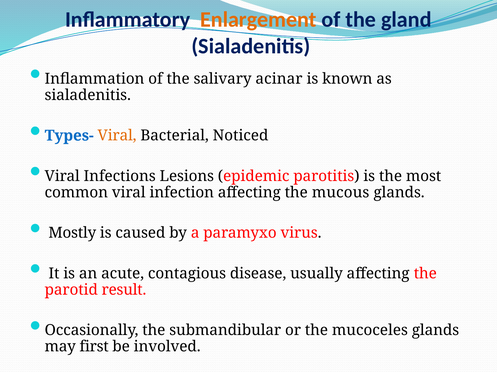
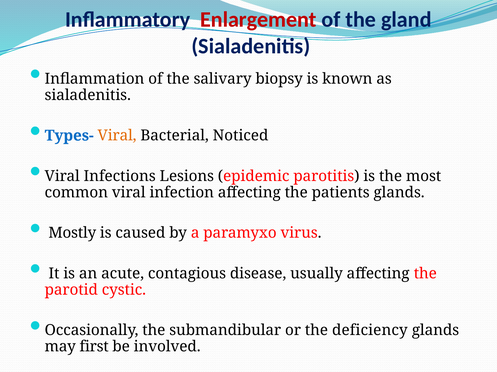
Enlargement colour: orange -> red (258, 20)
acinar: acinar -> biopsy (279, 79)
mucous: mucous -> patients (341, 193)
result: result -> cystic (124, 290)
mucoceles: mucoceles -> deficiency (370, 331)
